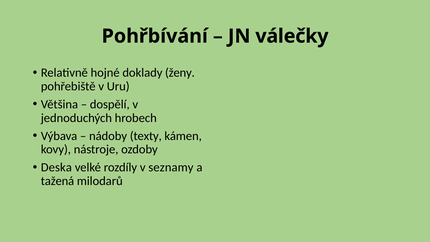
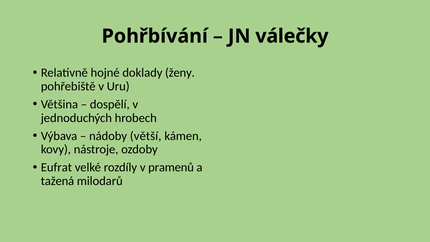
texty: texty -> větší (146, 136)
Deska: Deska -> Eufrat (56, 167)
seznamy: seznamy -> pramenů (171, 167)
